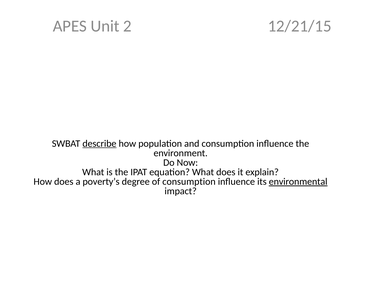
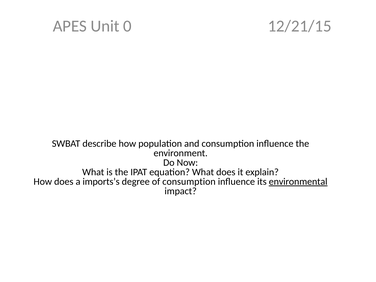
2: 2 -> 0 (127, 26)
describe underline: present -> none (99, 144)
poverty’s: poverty’s -> imports’s (101, 182)
